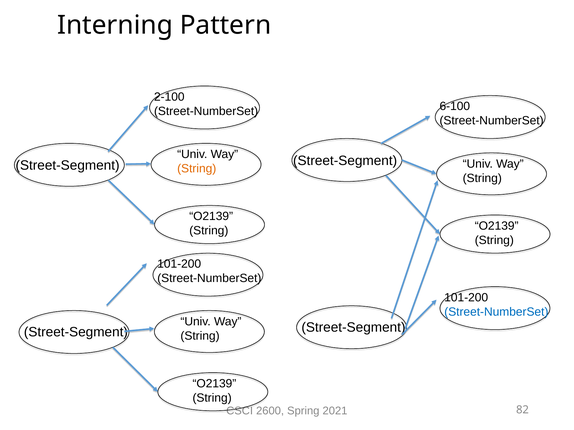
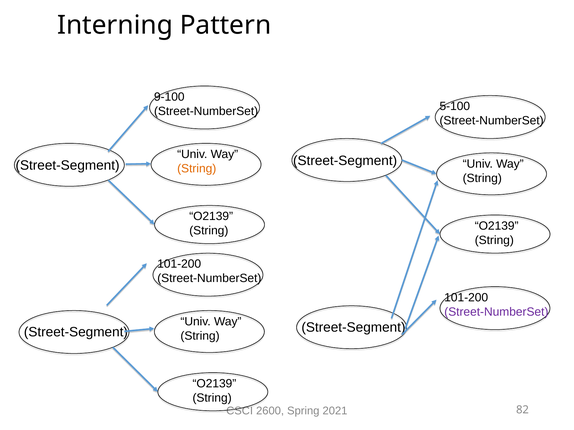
2-100: 2-100 -> 9-100 (169, 97)
6-100: 6-100 -> 5-100 (455, 106)
Street-NumberSet colour: blue -> purple (496, 312)
